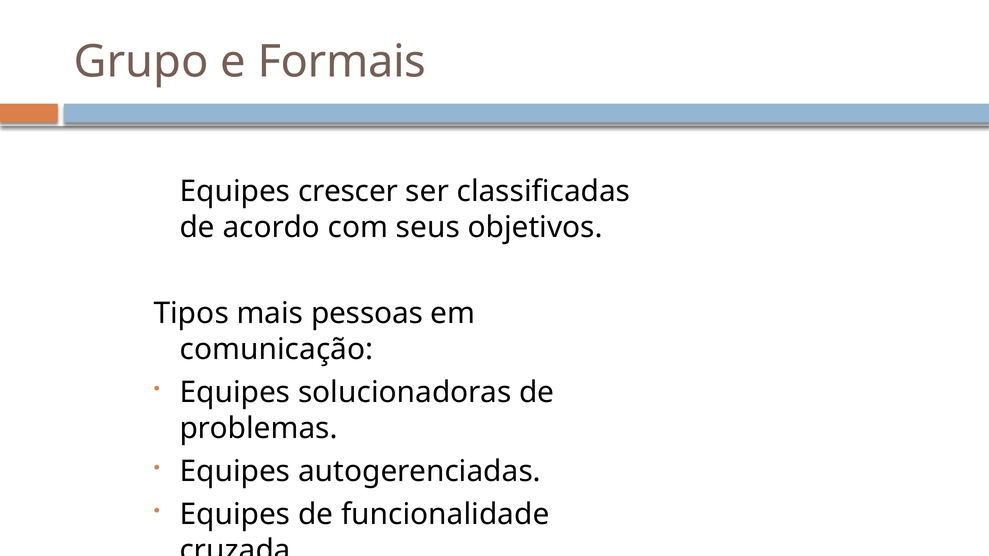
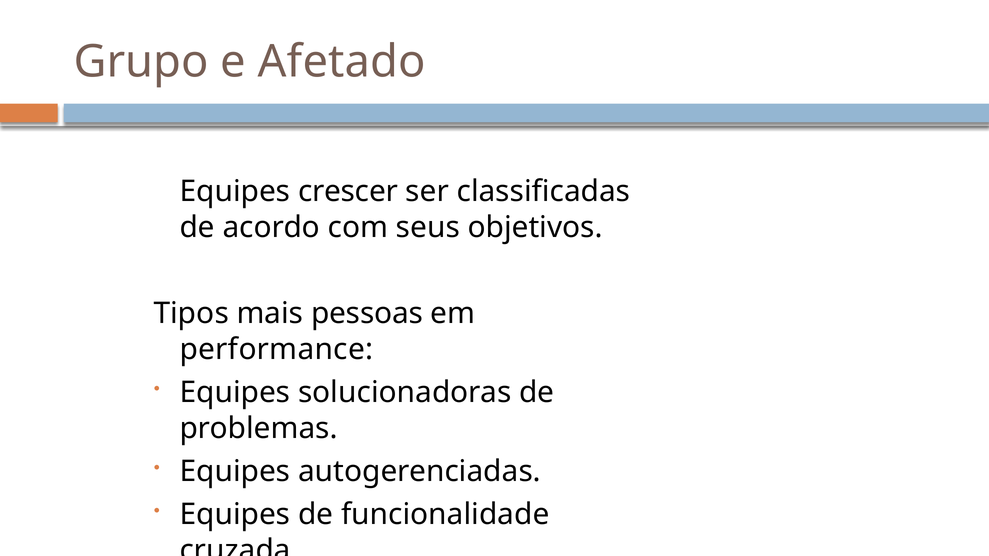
Formais: Formais -> Afetado (342, 62)
comunicação: comunicação -> performance (276, 350)
